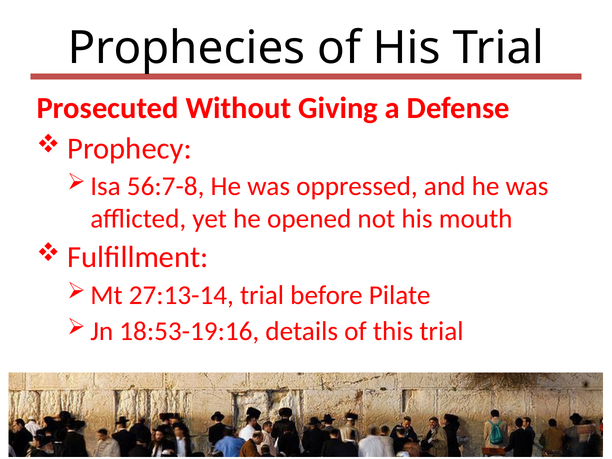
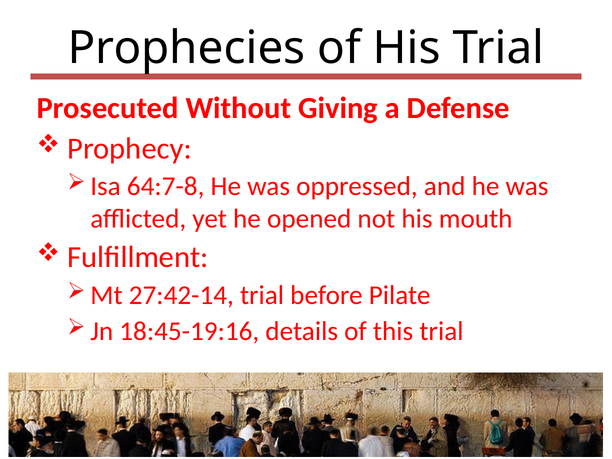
56:7-8: 56:7-8 -> 64:7-8 (166, 186)
27:13-14: 27:13-14 -> 27:42-14 (181, 295)
18:53-19:16: 18:53-19:16 -> 18:45-19:16 (189, 331)
